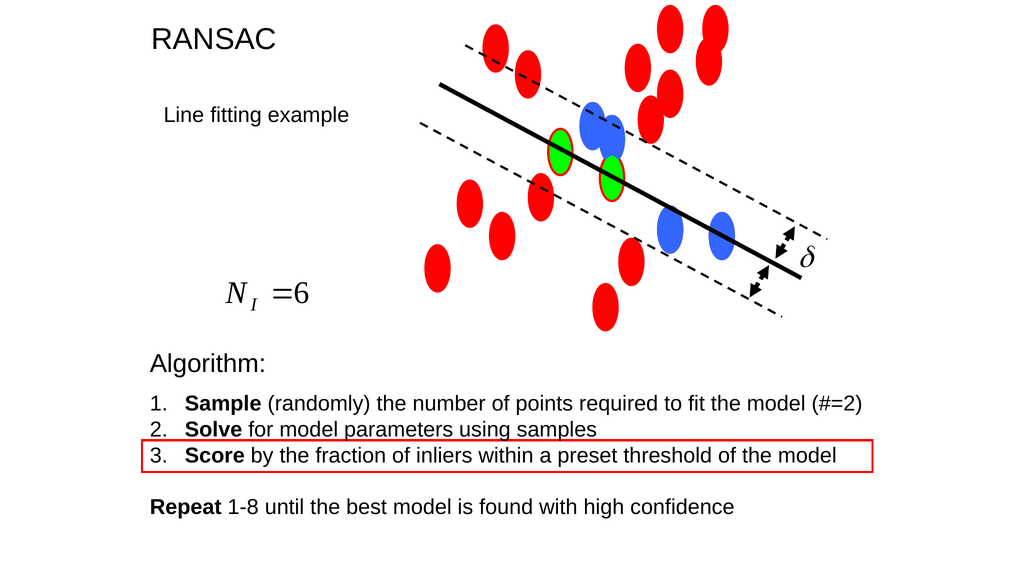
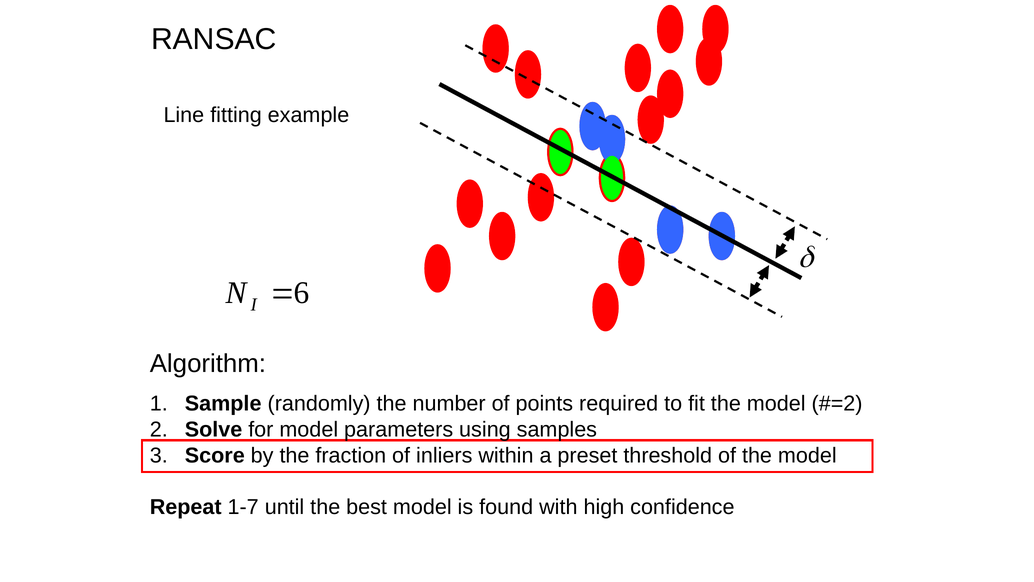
1-8: 1-8 -> 1-7 (243, 507)
